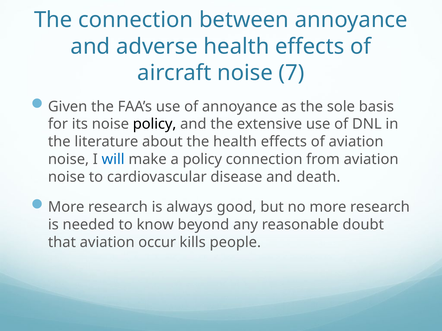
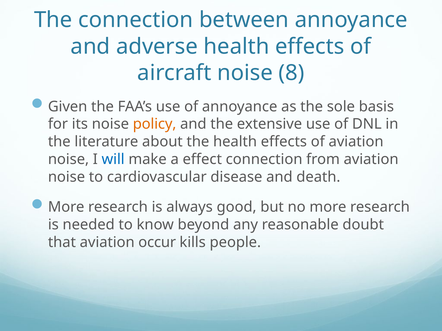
7: 7 -> 8 (292, 73)
policy colour: black -> orange (155, 124)
a policy: policy -> effect (202, 160)
